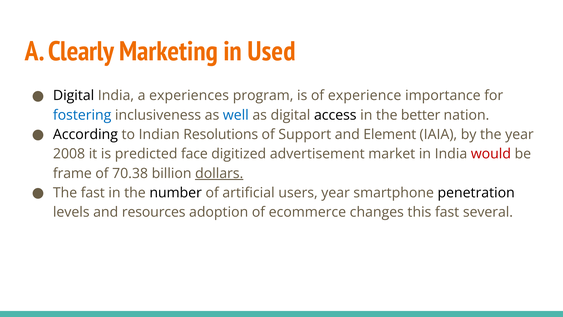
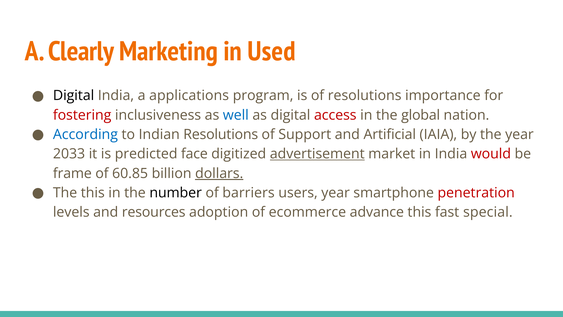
experiences: experiences -> applications (189, 96)
of experience: experience -> resolutions (365, 96)
fostering colour: blue -> red (82, 115)
access colour: black -> red (335, 115)
better: better -> global (421, 115)
According colour: black -> blue (85, 134)
Element: Element -> Artificial (390, 134)
2008: 2008 -> 2033 (69, 154)
advertisement underline: none -> present (317, 154)
70.38: 70.38 -> 60.85 (130, 173)
The fast: fast -> this (93, 193)
artificial: artificial -> barriers (249, 193)
penetration colour: black -> red (476, 193)
changes: changes -> advance (377, 212)
several: several -> special (488, 212)
